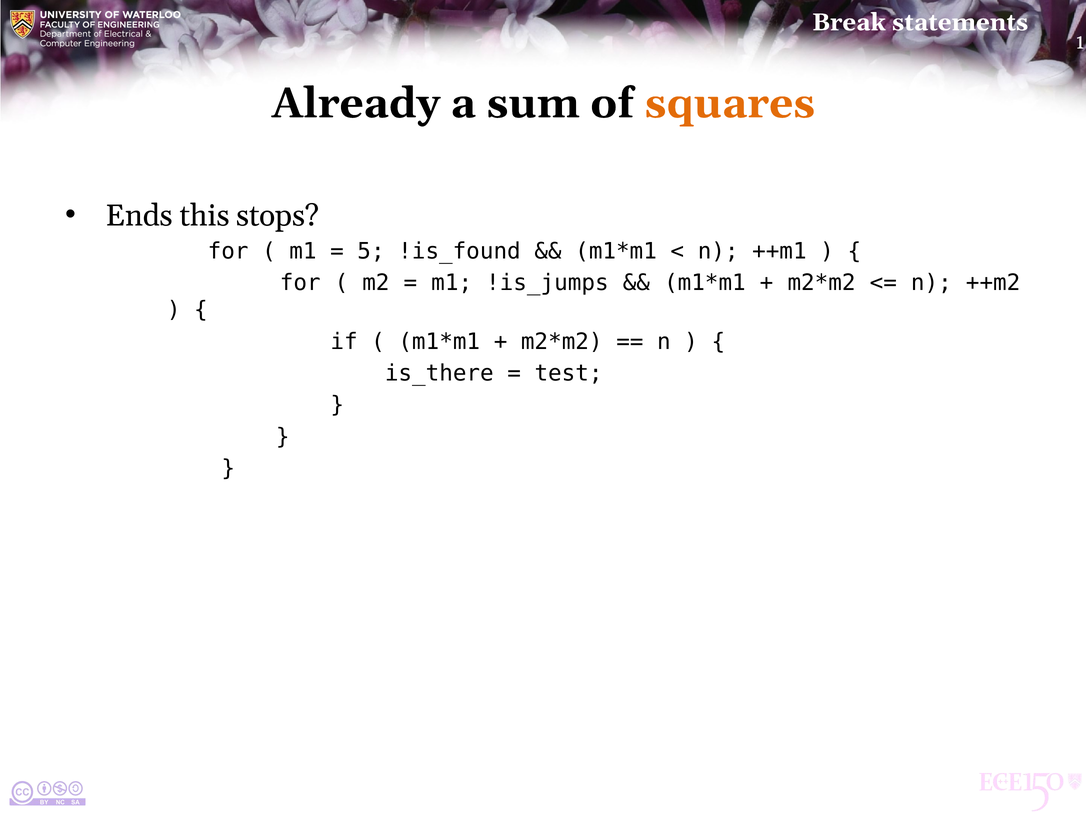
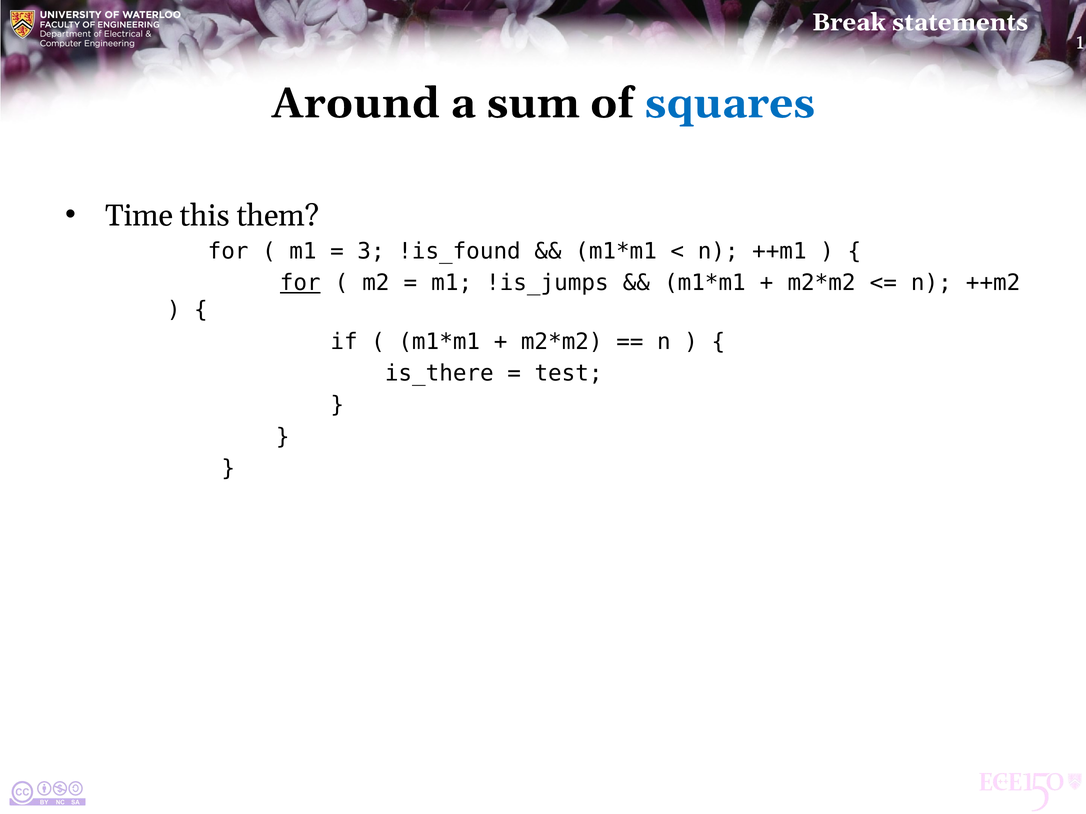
Already: Already -> Around (356, 103)
squares colour: orange -> blue (730, 103)
Ends: Ends -> Time (139, 216)
stops: stops -> them (278, 216)
5: 5 -> 3 (371, 251)
for underline: none -> present (300, 283)
